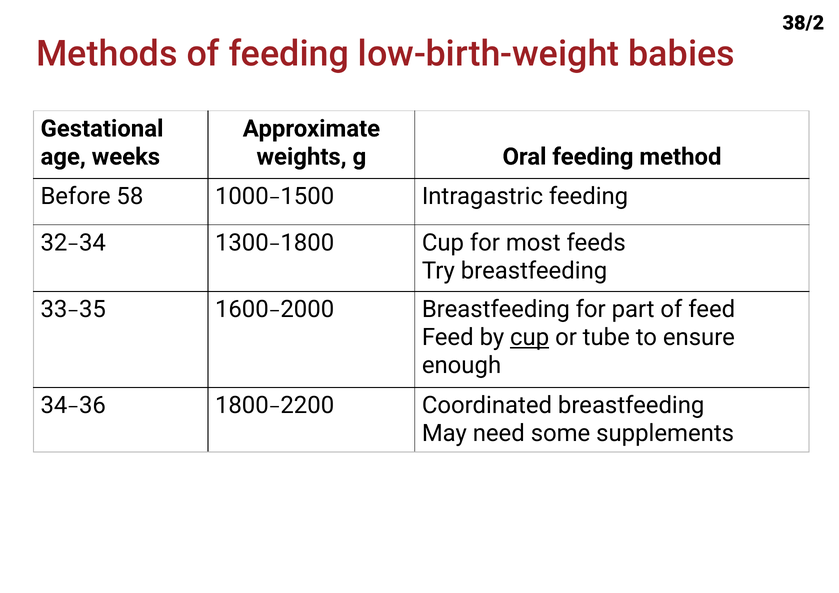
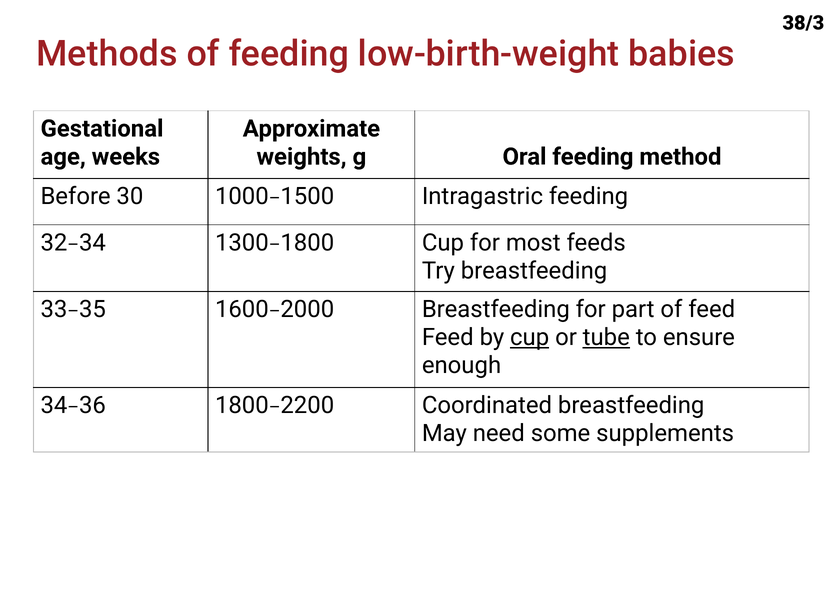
38/2: 38/2 -> 38/3 (803, 23)
58: 58 -> 30 (130, 196)
tube underline: none -> present (606, 338)
